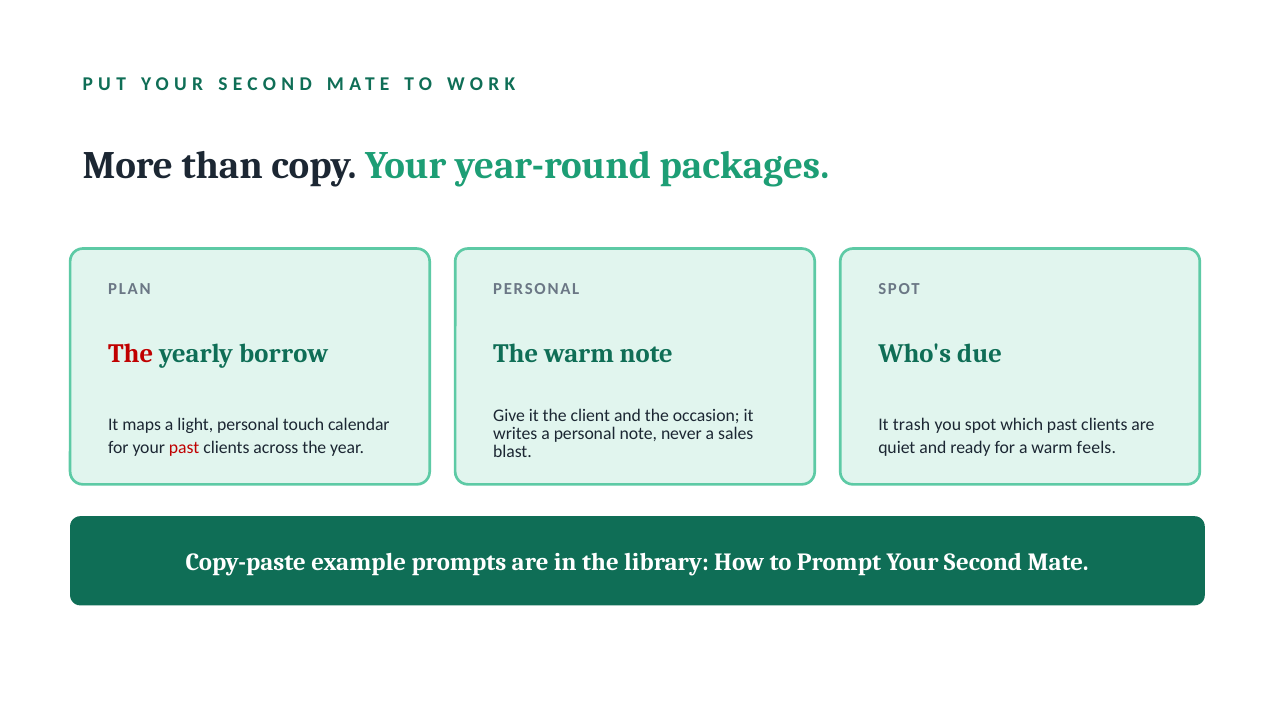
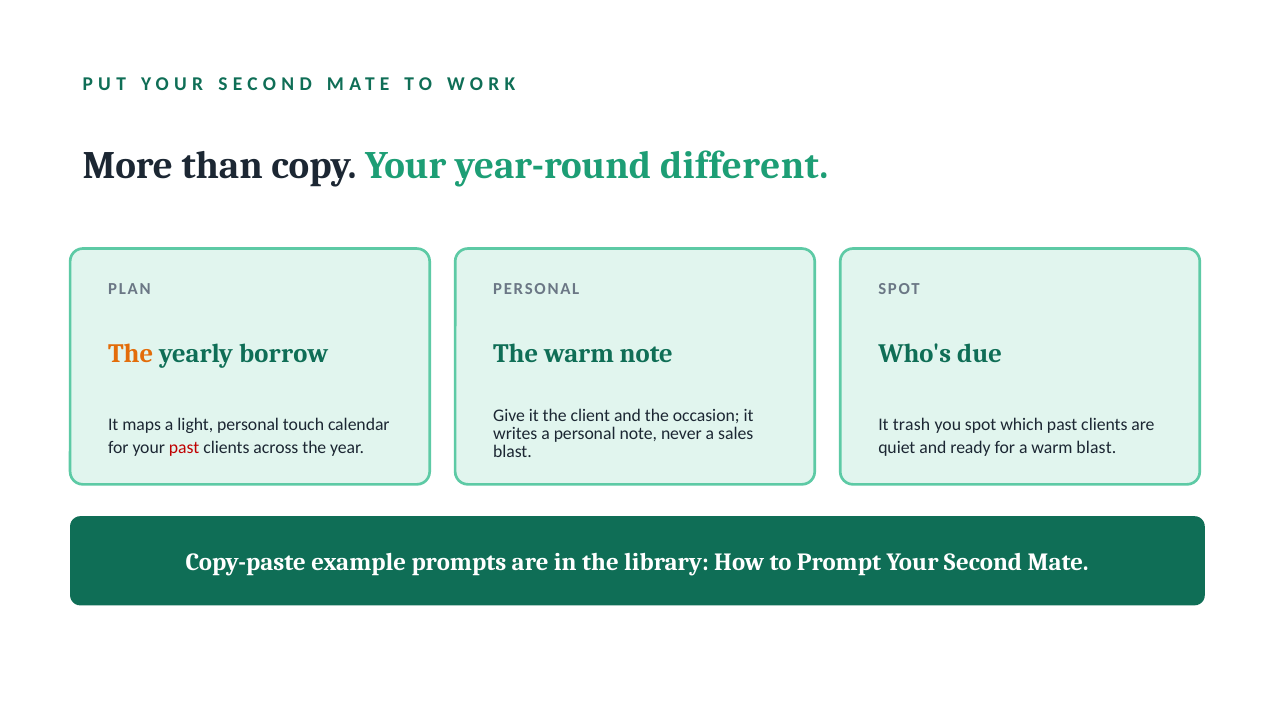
packages: packages -> different (744, 165)
The colour: red -> orange (131, 354)
warm feels: feels -> blast (1096, 448)
